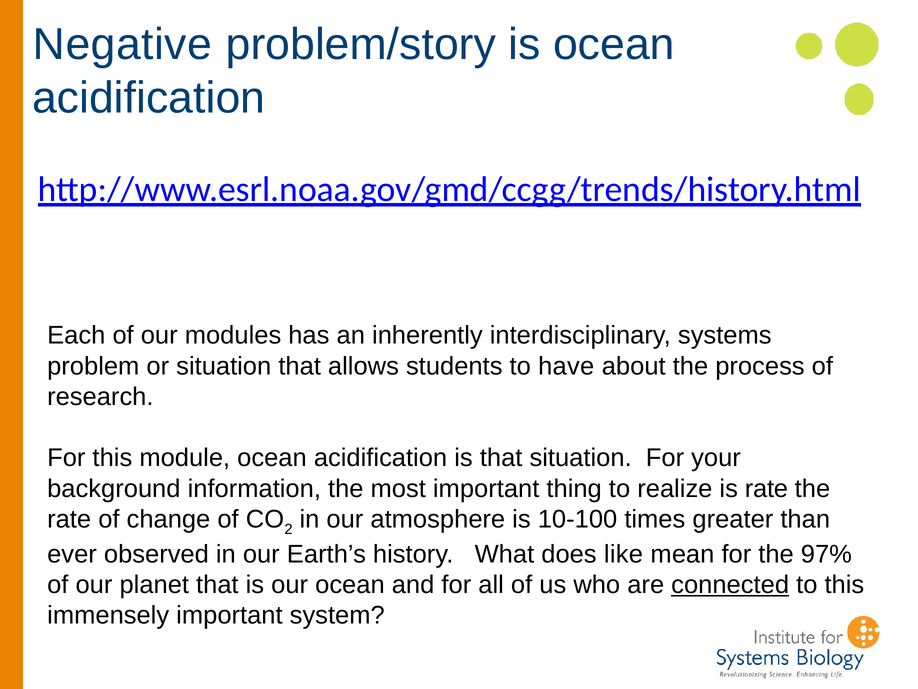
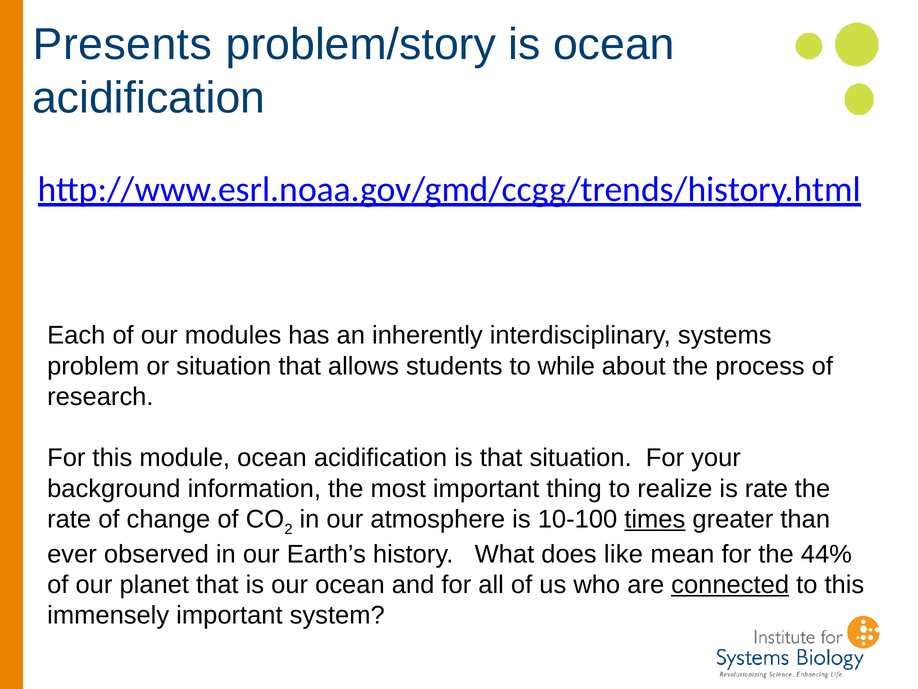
Negative: Negative -> Presents (122, 45)
have: have -> while (566, 366)
times underline: none -> present (655, 519)
97%: 97% -> 44% (826, 554)
